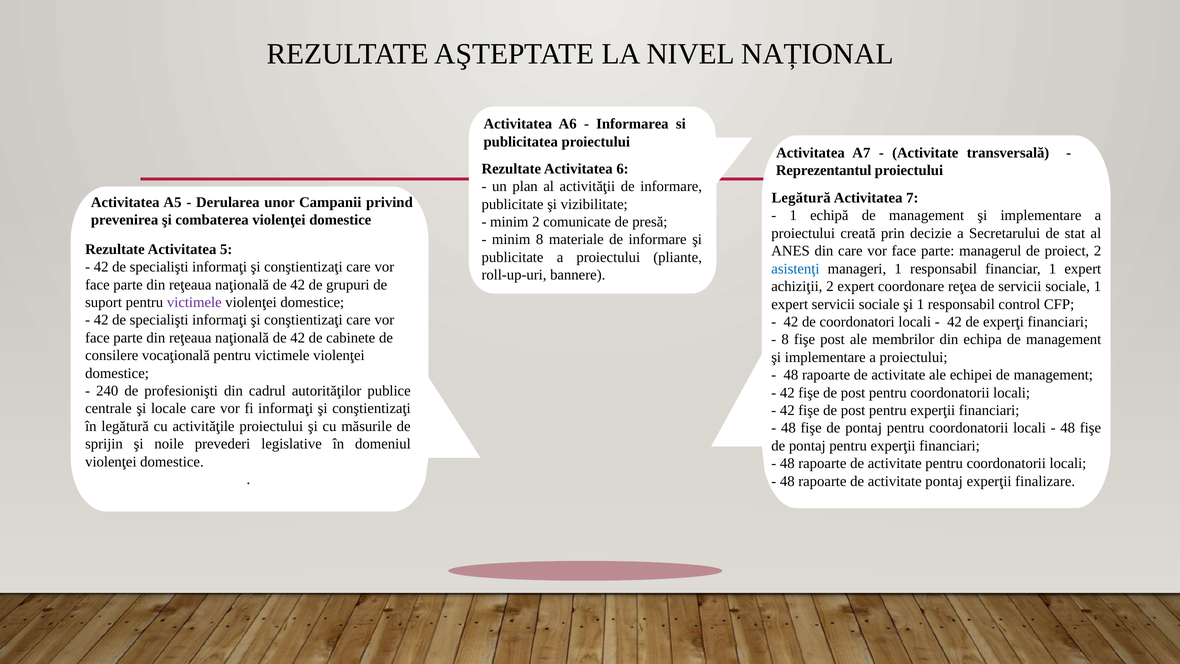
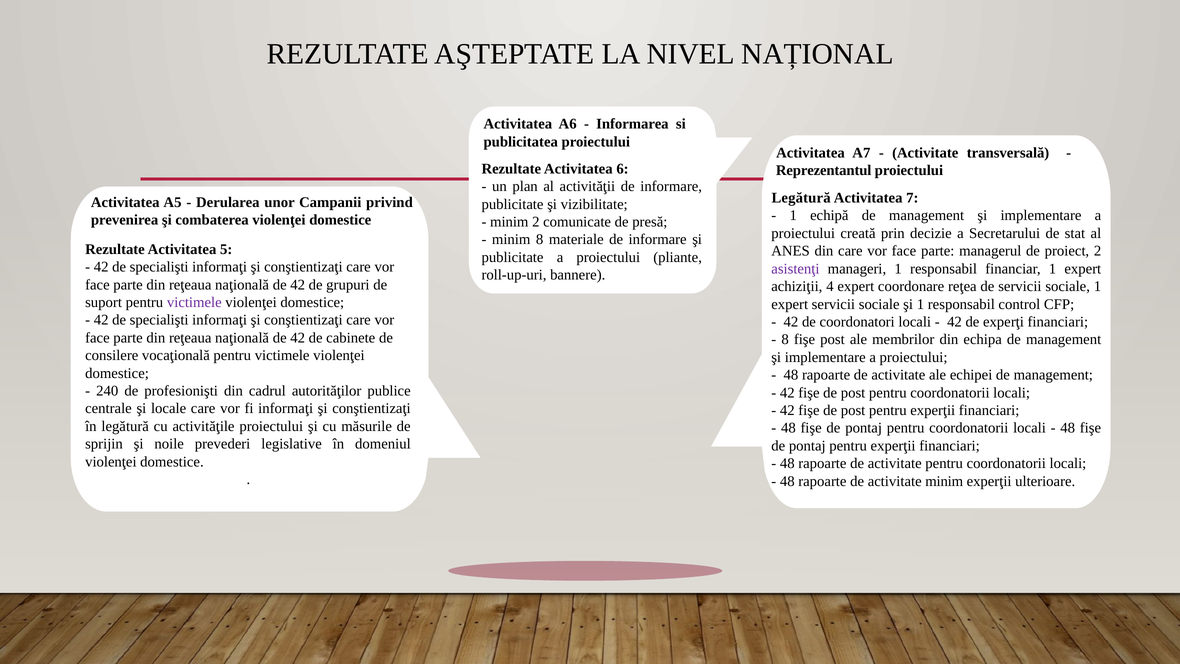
asistenţi colour: blue -> purple (795, 269)
achiziţii 2: 2 -> 4 (830, 286)
activitate pontaj: pontaj -> minim (944, 481)
finalizare: finalizare -> ulterioare (1045, 481)
